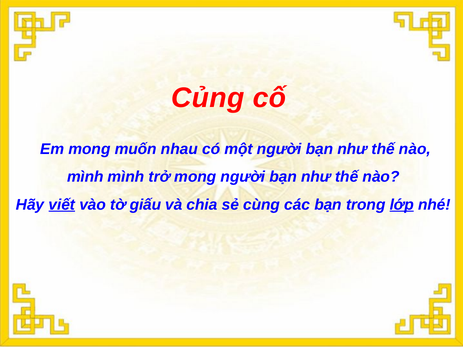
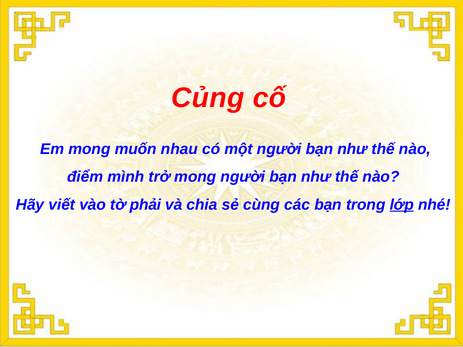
mình: mình -> điểm (85, 177)
viết underline: present -> none (62, 205)
giấu: giấu -> phải (146, 205)
